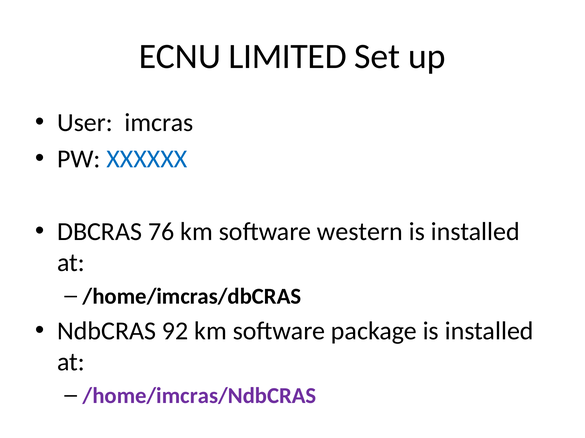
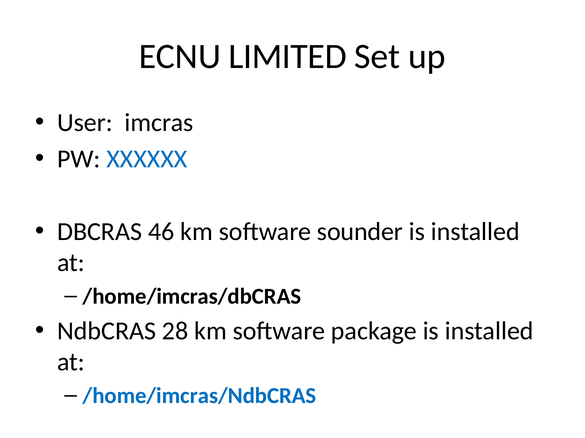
76: 76 -> 46 (161, 232)
western: western -> sounder (360, 232)
92: 92 -> 28 (175, 331)
/home/imcras/NdbCRAS colour: purple -> blue (199, 396)
